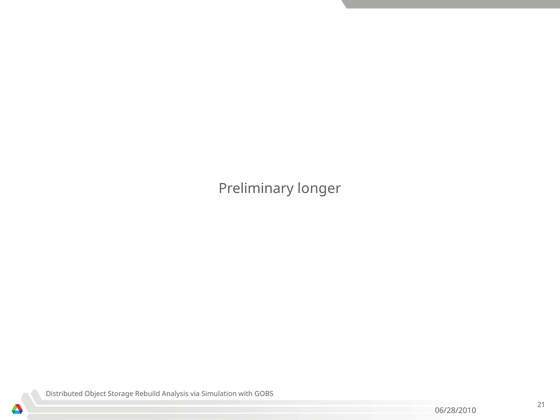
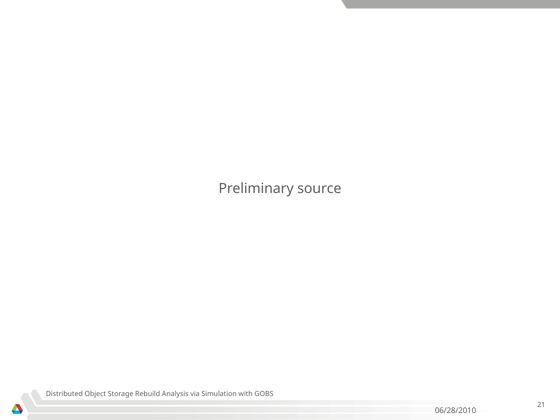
longer: longer -> source (319, 189)
